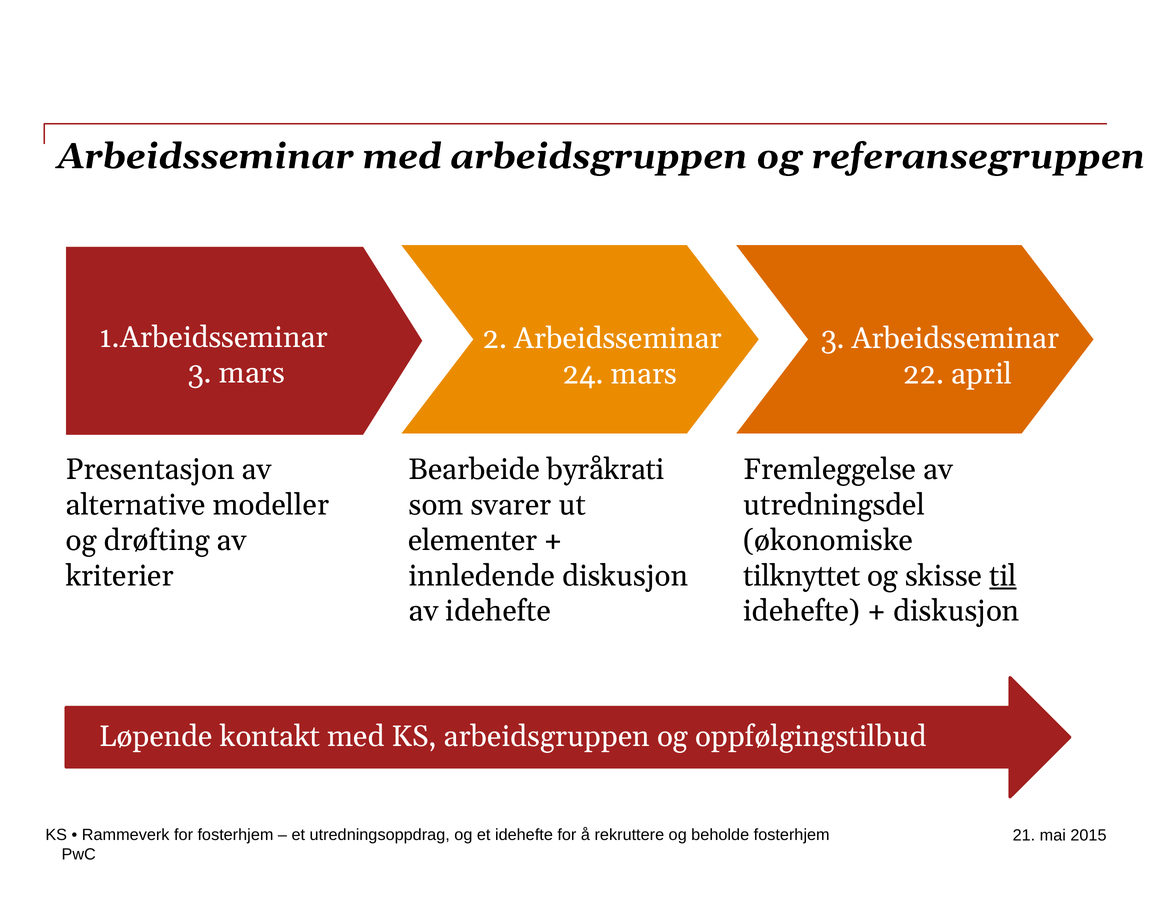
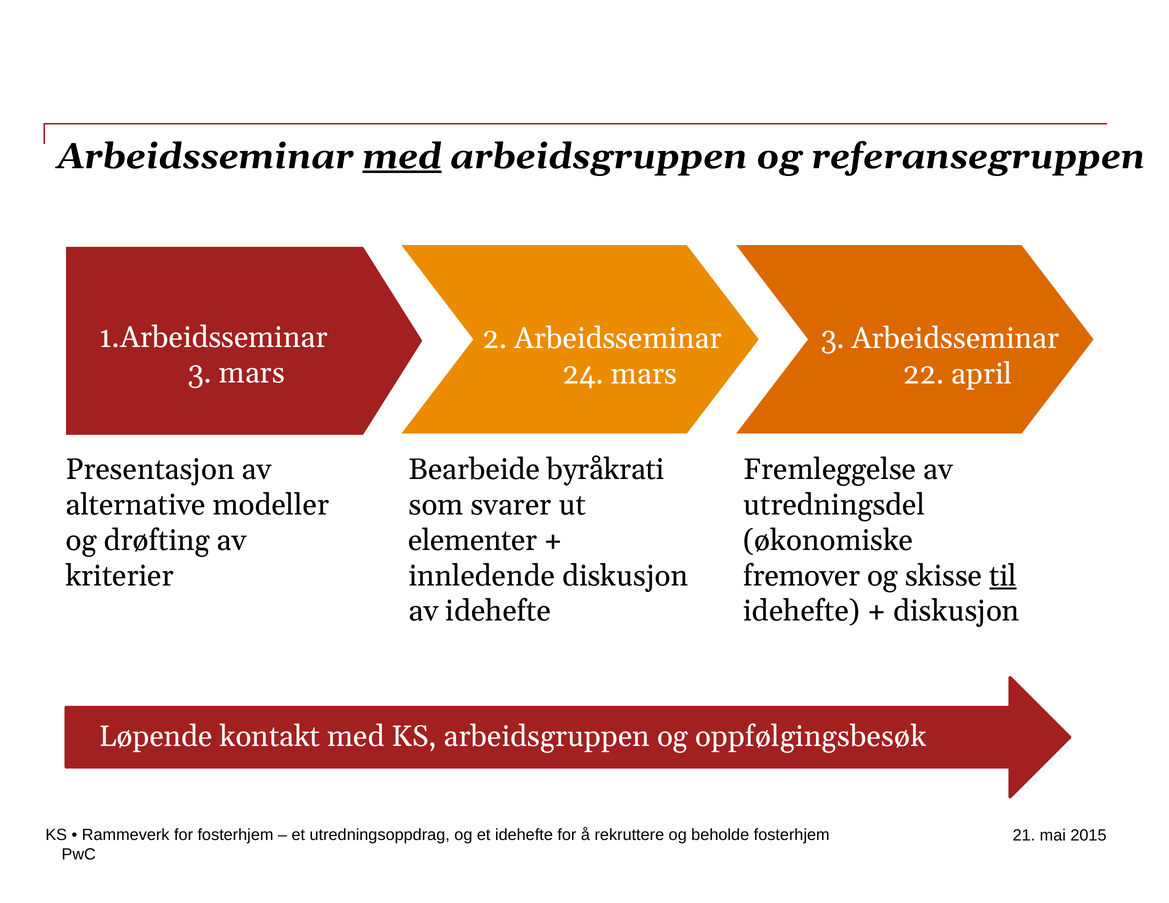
med underline: none -> present (402, 157)
tilknyttet: tilknyttet -> fremover (802, 576)
oppfølgingstilbud: oppfølgingstilbud -> oppfølgingsbesøk (811, 737)
